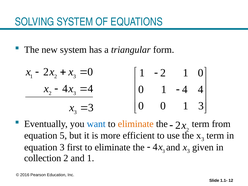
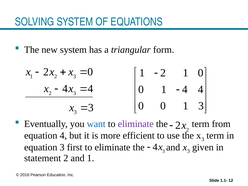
eliminate colour: orange -> purple (136, 124)
equation 5: 5 -> 4 (63, 135)
collection: collection -> statement (43, 158)
